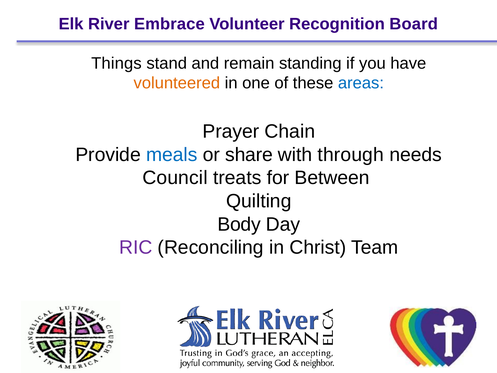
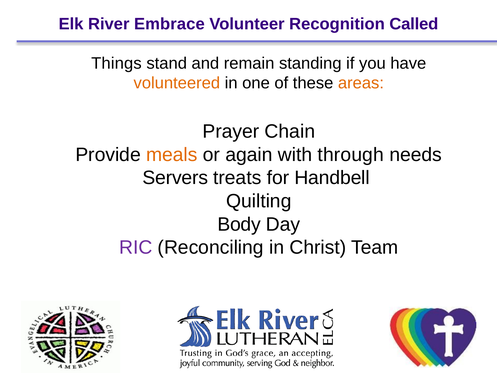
Board: Board -> Called (414, 24)
areas colour: blue -> orange (361, 83)
meals colour: blue -> orange (172, 155)
share: share -> again (249, 155)
Council: Council -> Servers (175, 178)
Between: Between -> Handbell (332, 178)
